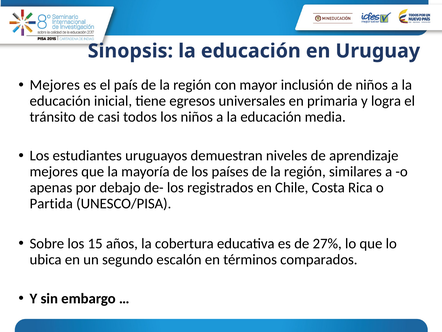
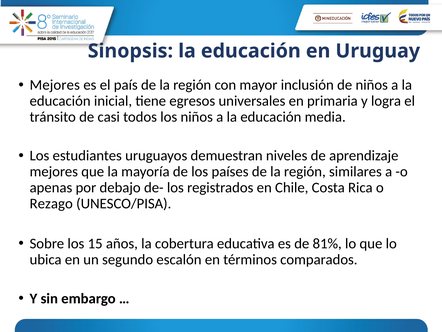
Partida: Partida -> Rezago (51, 203)
27%: 27% -> 81% (327, 243)
